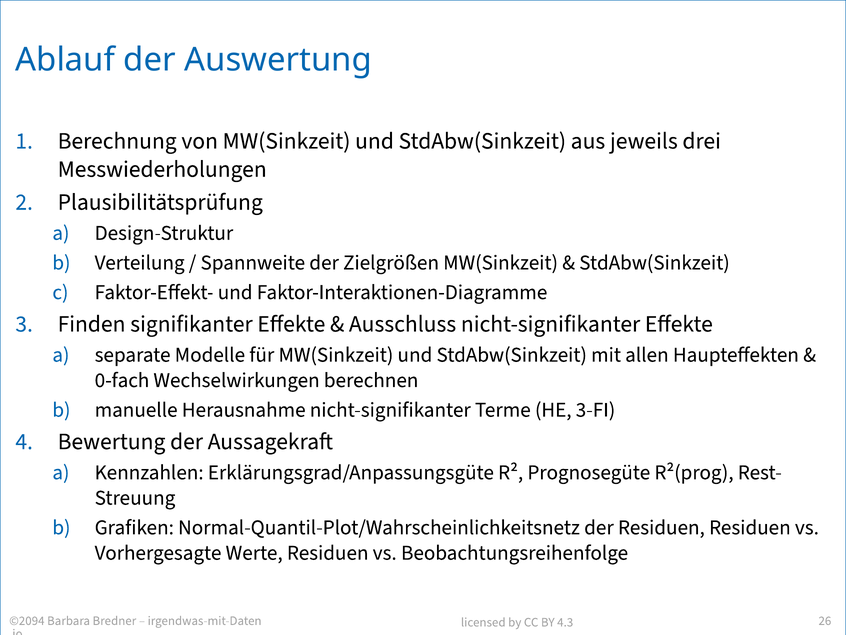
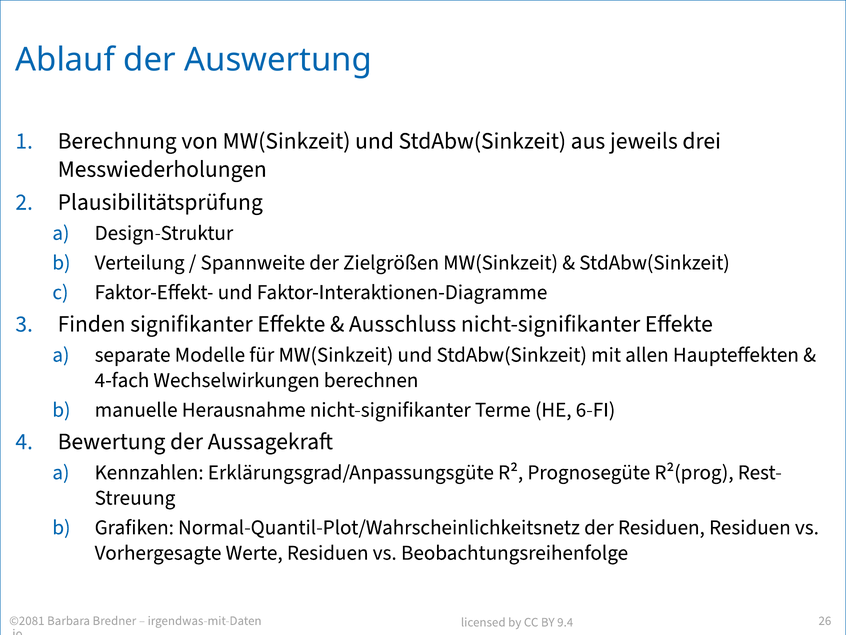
0-fach: 0-fach -> 4-fach (122, 380)
3-FI: 3-FI -> 6-FI (595, 409)
©2094: ©2094 -> ©2081 (27, 620)
4.3: 4.3 -> 9.4 (565, 622)
